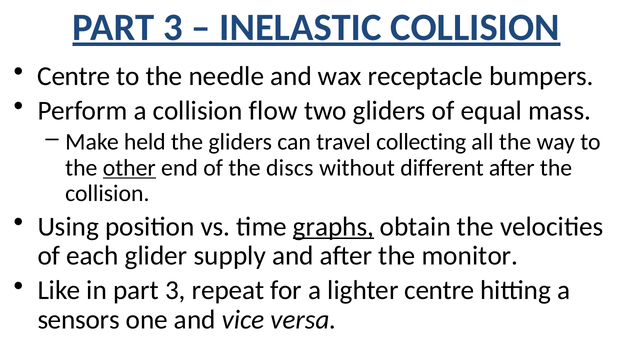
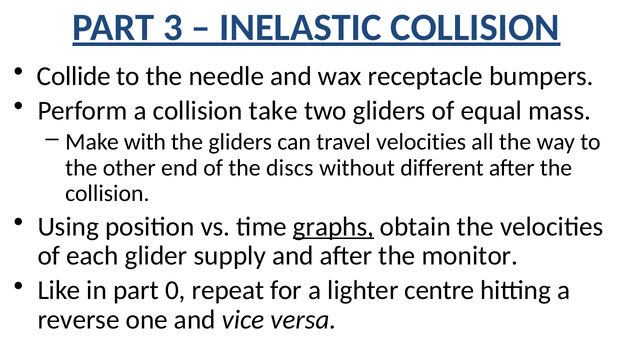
Centre: Centre -> Collide (74, 76)
flow: flow -> take (273, 111)
held: held -> with (145, 142)
travel collecting: collecting -> velocities (421, 142)
other underline: present -> none (129, 168)
in part 3: 3 -> 0 (175, 291)
sensors: sensors -> reverse (79, 320)
